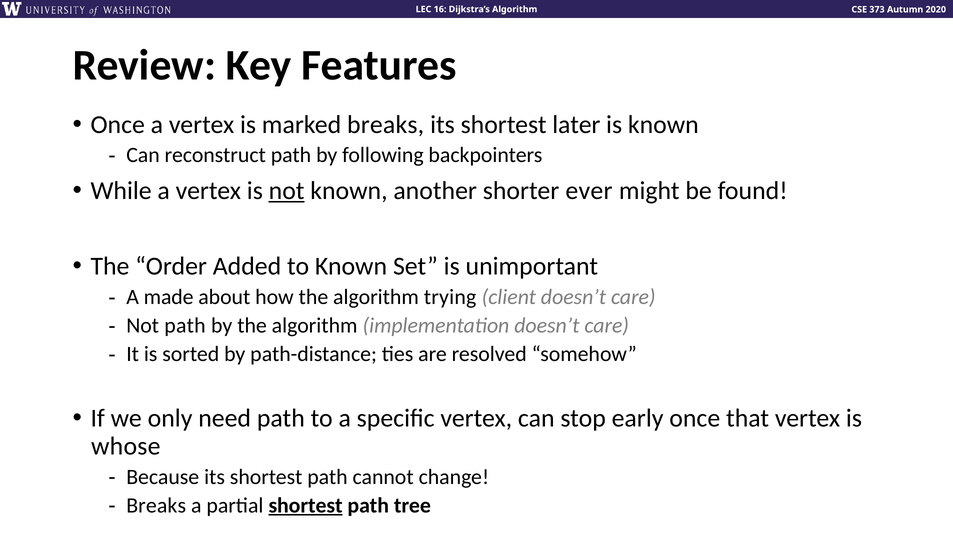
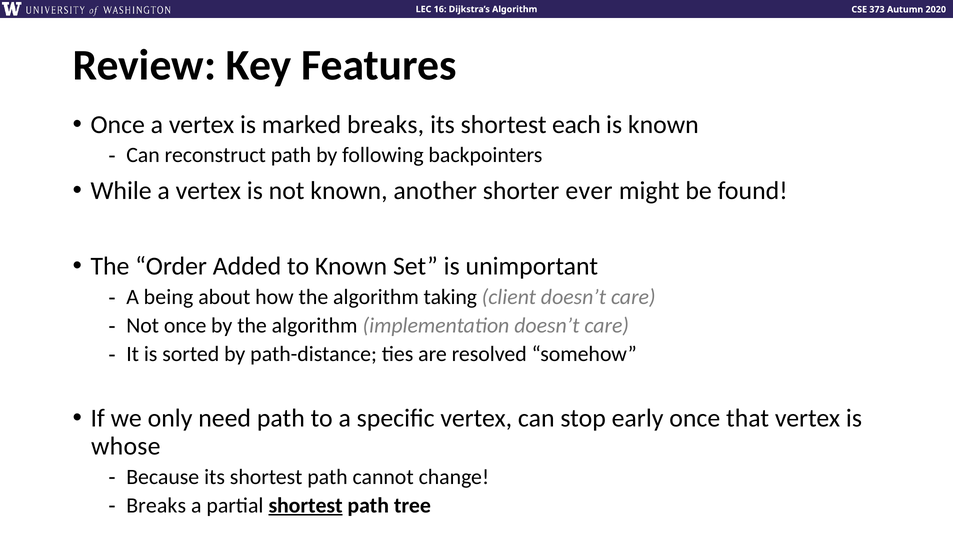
later: later -> each (576, 125)
not underline: present -> none (287, 191)
made: made -> being (168, 297)
trying: trying -> taking (450, 297)
Not path: path -> once (185, 326)
